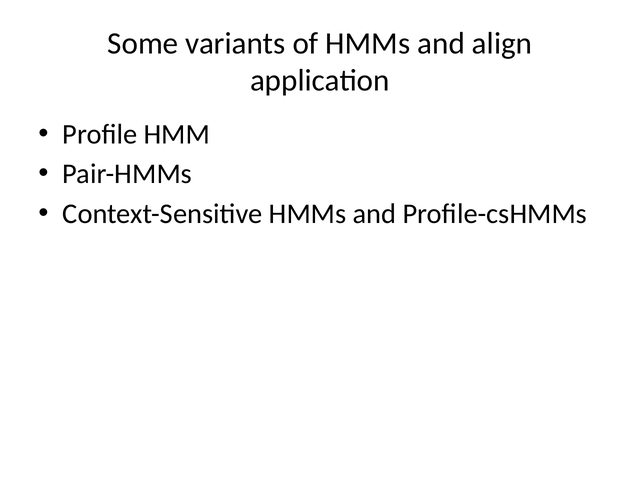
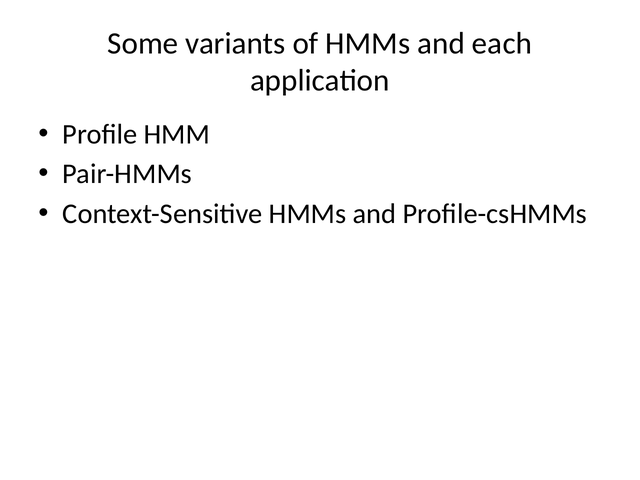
align: align -> each (502, 43)
